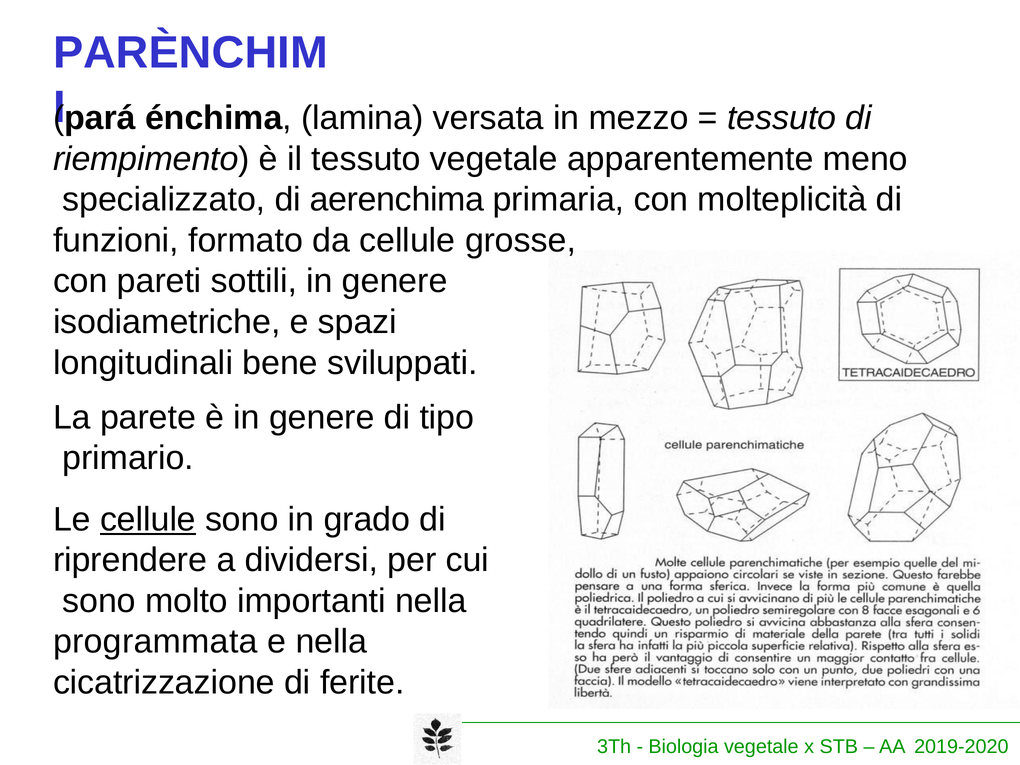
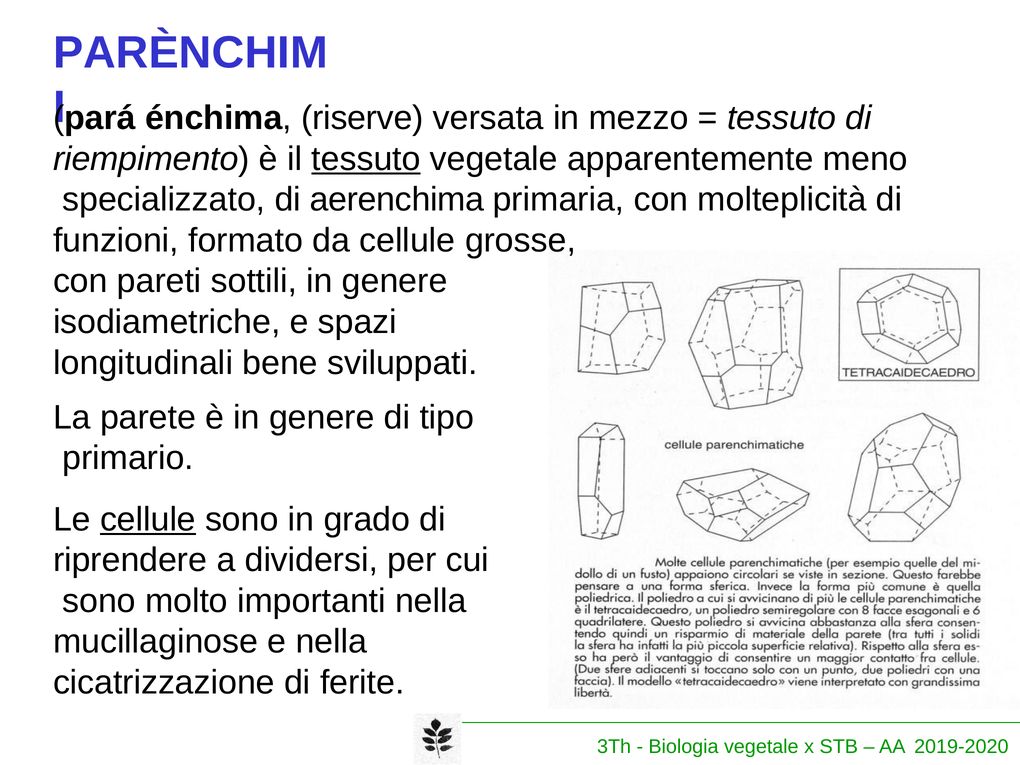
lamina: lamina -> riserve (362, 118)
tessuto underline: none -> present (366, 159)
programmata: programmata -> mucillaginose (156, 642)
